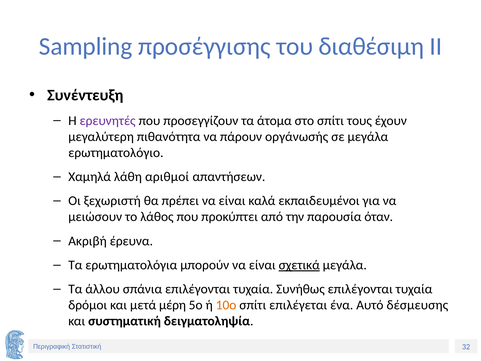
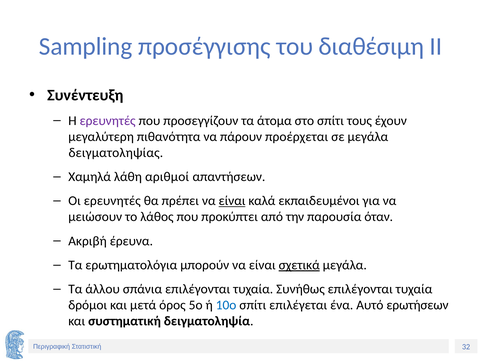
οργάνωσής: οργάνωσής -> προέρχεται (297, 137)
ερωτηματολόγιο: ερωτηματολόγιο -> δειγματοληψίας (116, 153)
Οι ξεχωριστή: ξεχωριστή -> ερευνητές (112, 201)
είναι underline: none -> present (232, 201)
μέρη: μέρη -> όρος (172, 305)
10ο colour: orange -> blue (226, 305)
δέσμευσης: δέσμευσης -> ερωτήσεων (418, 305)
